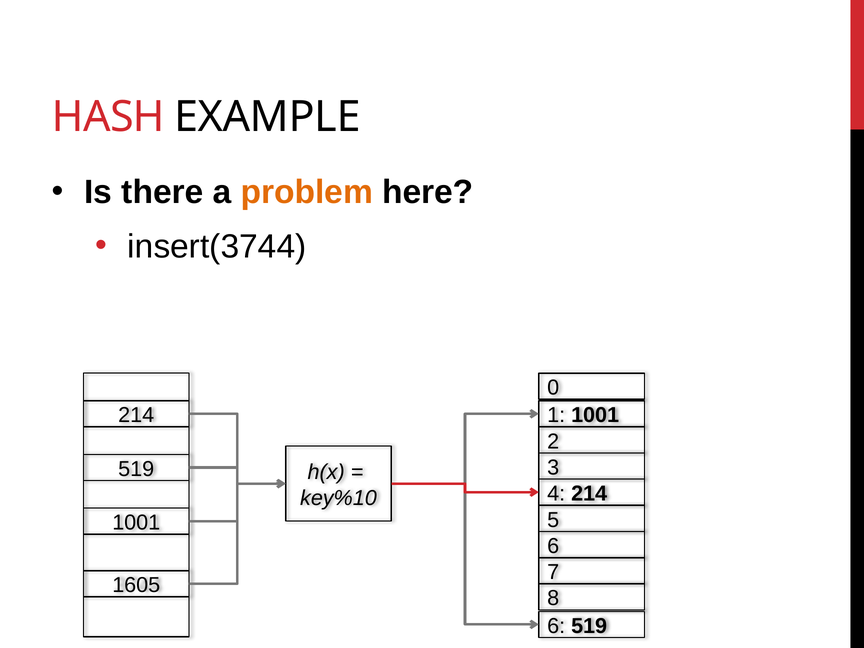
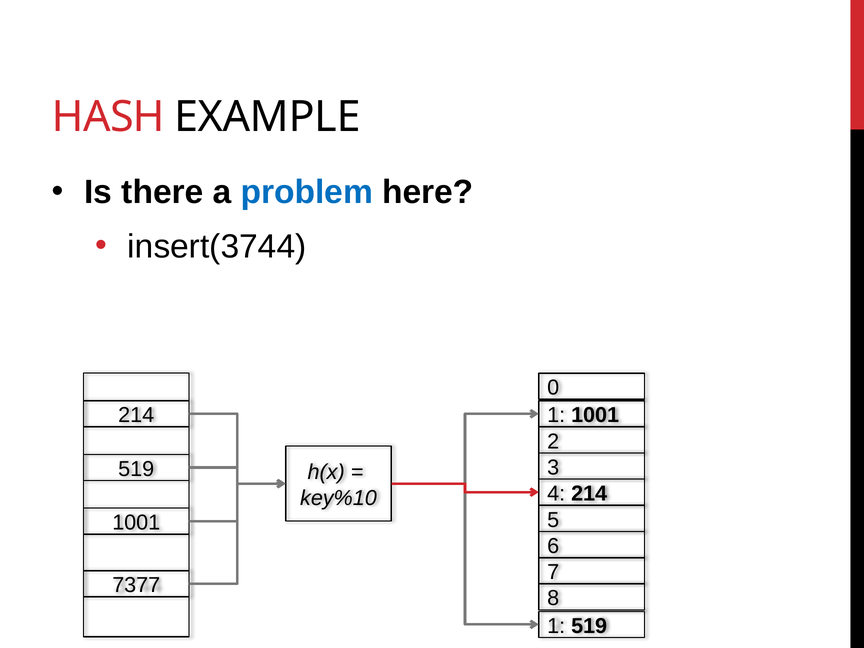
problem colour: orange -> blue (307, 192)
1605: 1605 -> 7377 (136, 585)
6: 6 -> 1 (556, 626)
